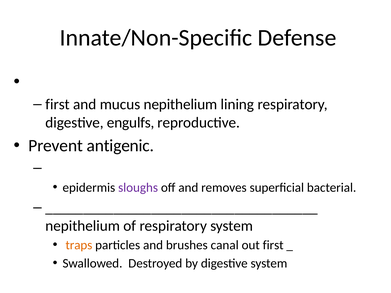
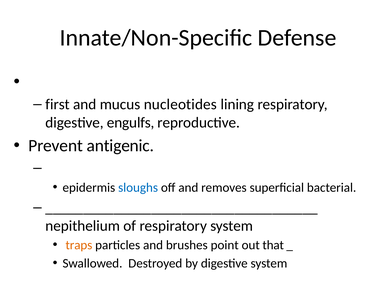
mucus nepithelium: nepithelium -> nucleotides (180, 104)
sloughs colour: purple -> blue (138, 188)
canal: canal -> point (225, 245)
out first: first -> that (273, 245)
